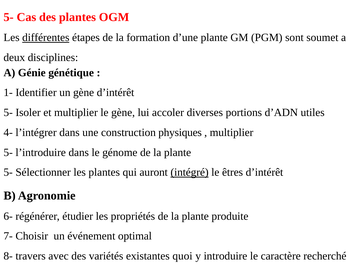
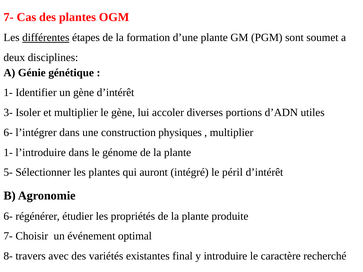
5-: 5- -> 7- (9, 17)
5-: 5- -> 3- (8, 113)
4-: 4- -> 6- (8, 133)
5-: 5- -> 1- (8, 153)
intégré underline: present -> none (190, 172)
êtres: êtres -> péril (232, 172)
quoi: quoi -> final (183, 256)
